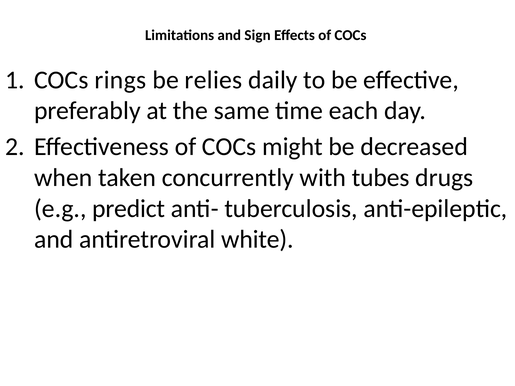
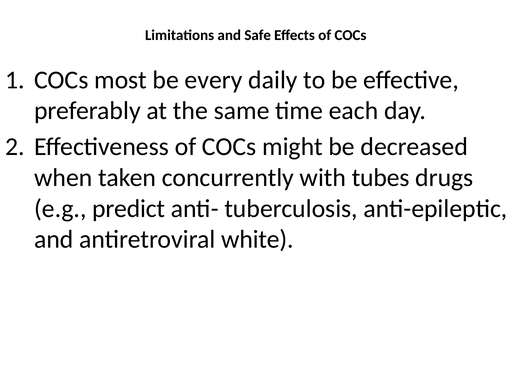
Sign: Sign -> Safe (258, 35)
rings: rings -> most (121, 80)
relies: relies -> every (214, 80)
